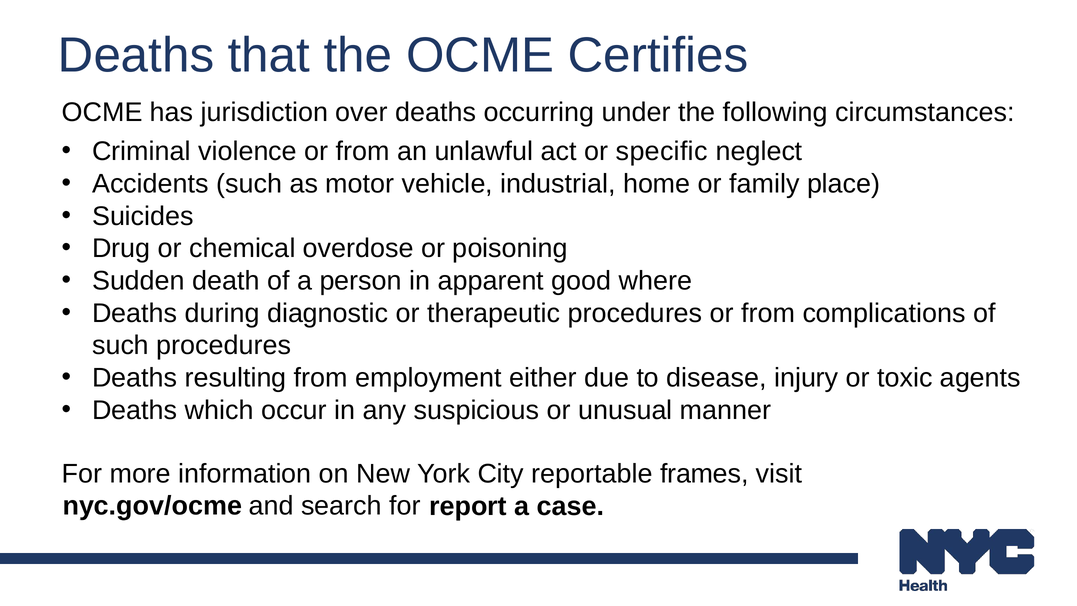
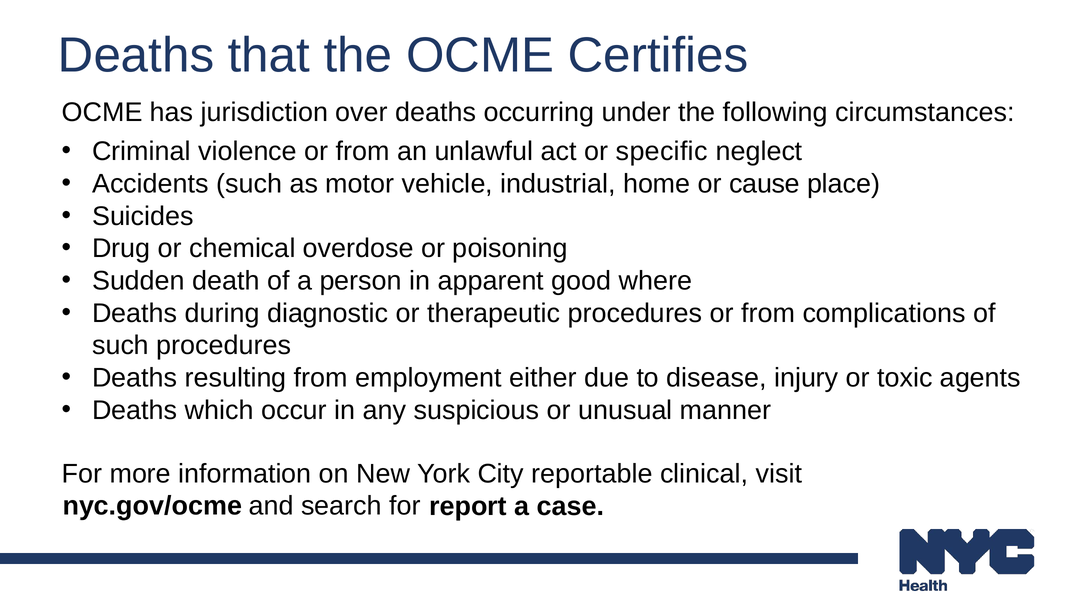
family: family -> cause (765, 184)
frames: frames -> clinical (704, 474)
